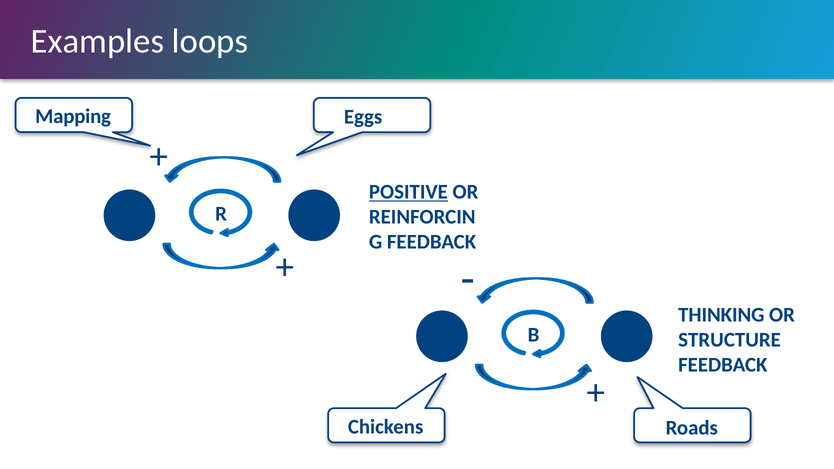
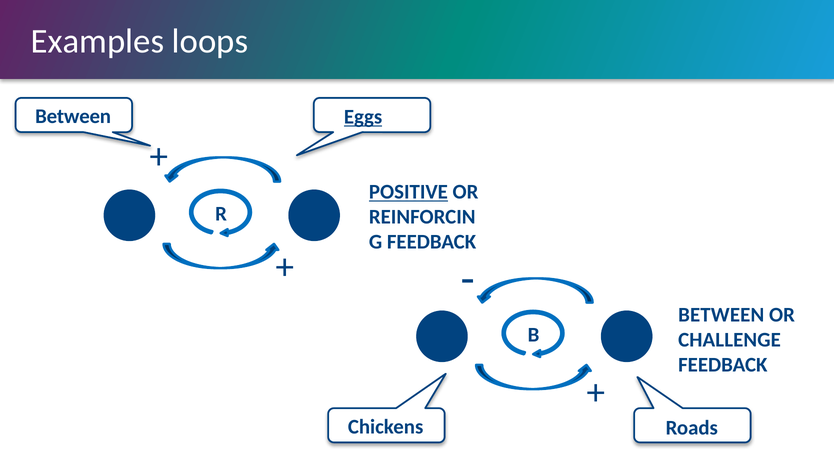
Mapping: Mapping -> Between (73, 116)
Eggs underline: none -> present (363, 117)
THINKING: THINKING -> BETWEEN (721, 315)
STRUCTURE: STRUCTURE -> CHALLENGE (730, 340)
